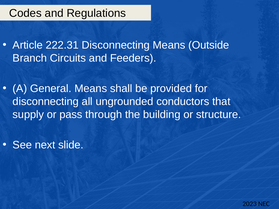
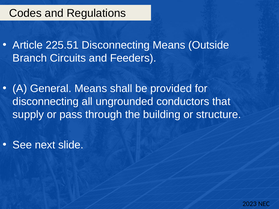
222.31: 222.31 -> 225.51 (62, 45)
